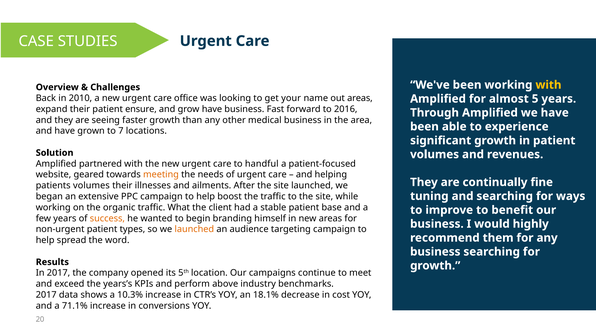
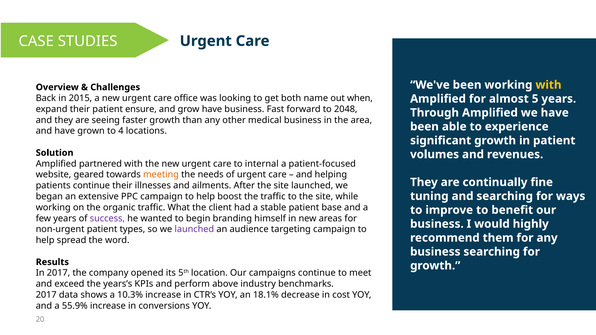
2010: 2010 -> 2015 (80, 98)
your: your -> both (291, 98)
out areas: areas -> when (360, 98)
2016: 2016 -> 2048 (346, 109)
7: 7 -> 4 (121, 131)
handful: handful -> internal (262, 164)
patients volumes: volumes -> continue (91, 186)
success colour: orange -> purple (107, 219)
launched colour: orange -> purple (194, 229)
71.1%: 71.1% -> 55.9% (75, 306)
